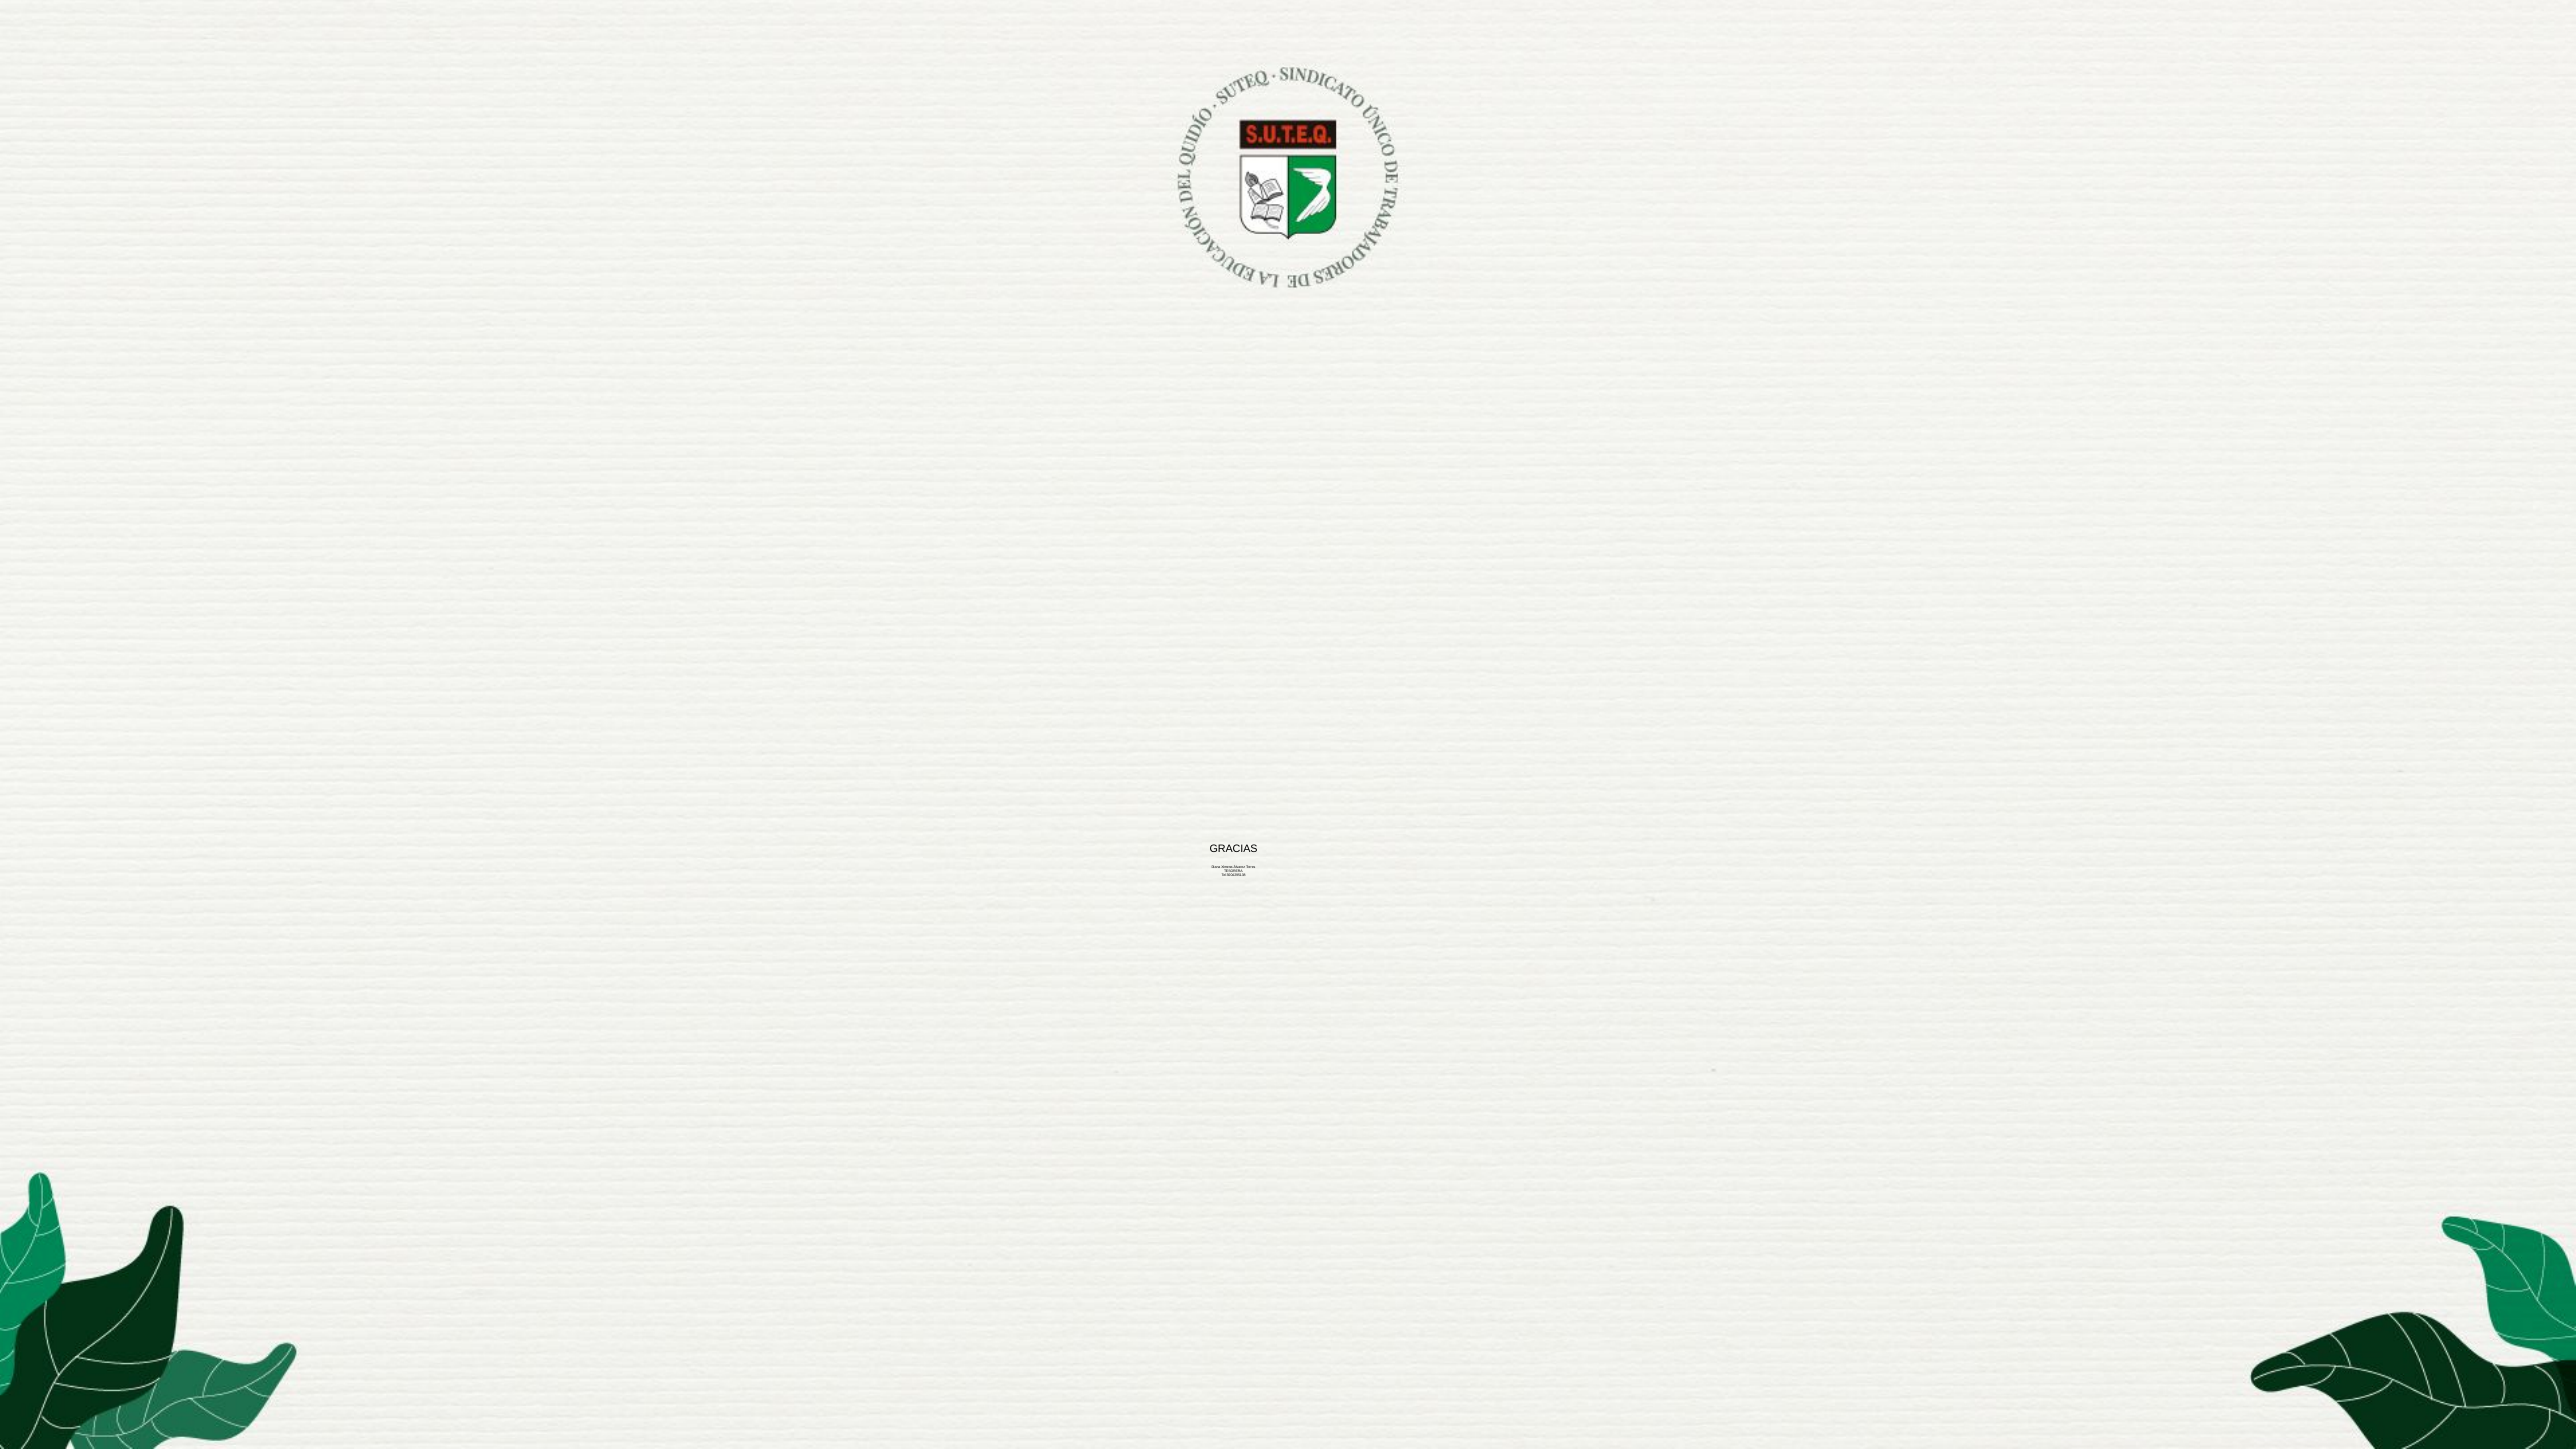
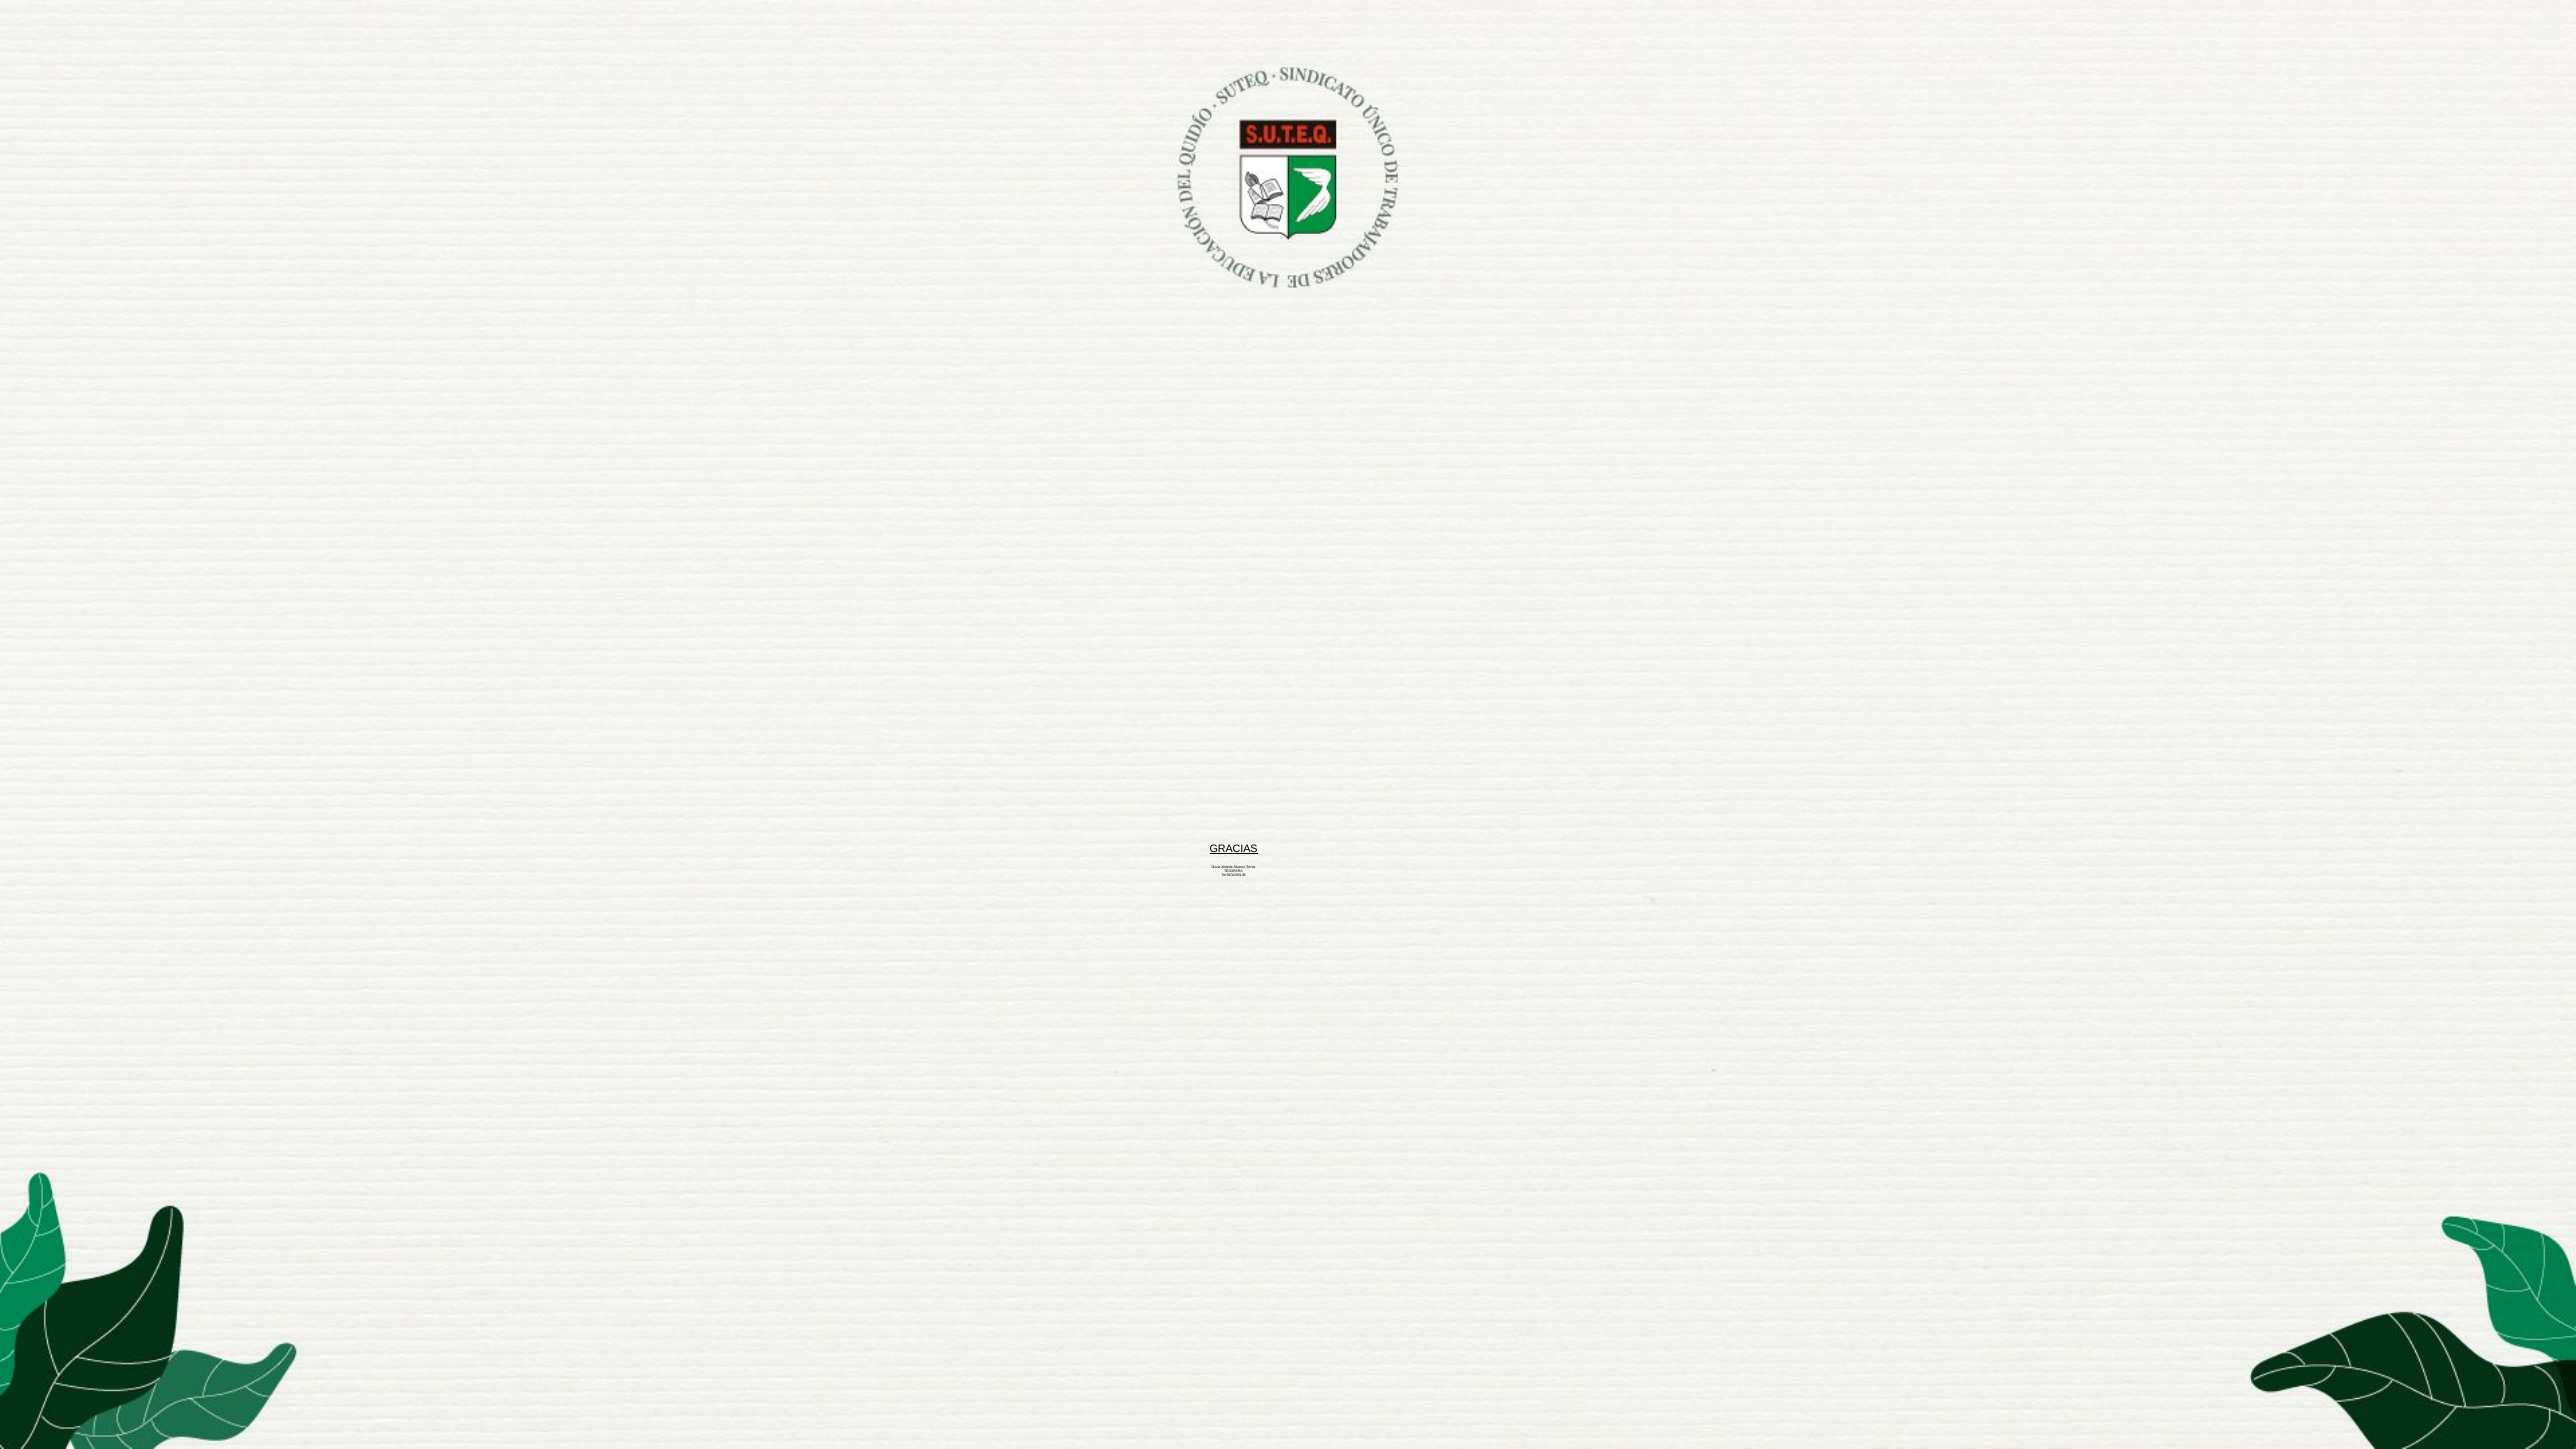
GRACIAS underline: none -> present (1234, 849)
